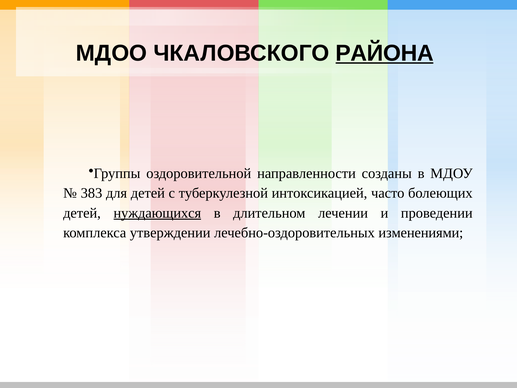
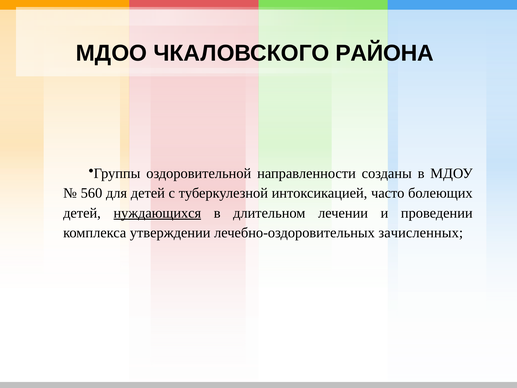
РАЙОНА underline: present -> none (385, 53)
383: 383 -> 560 (91, 193)
изменениями: изменениями -> зачисленных (421, 233)
